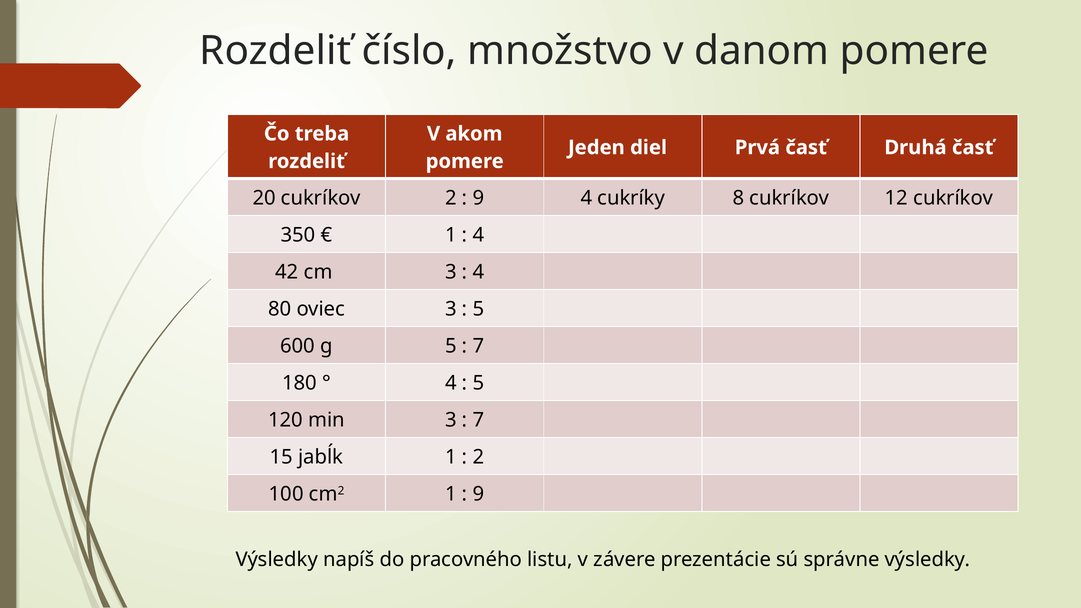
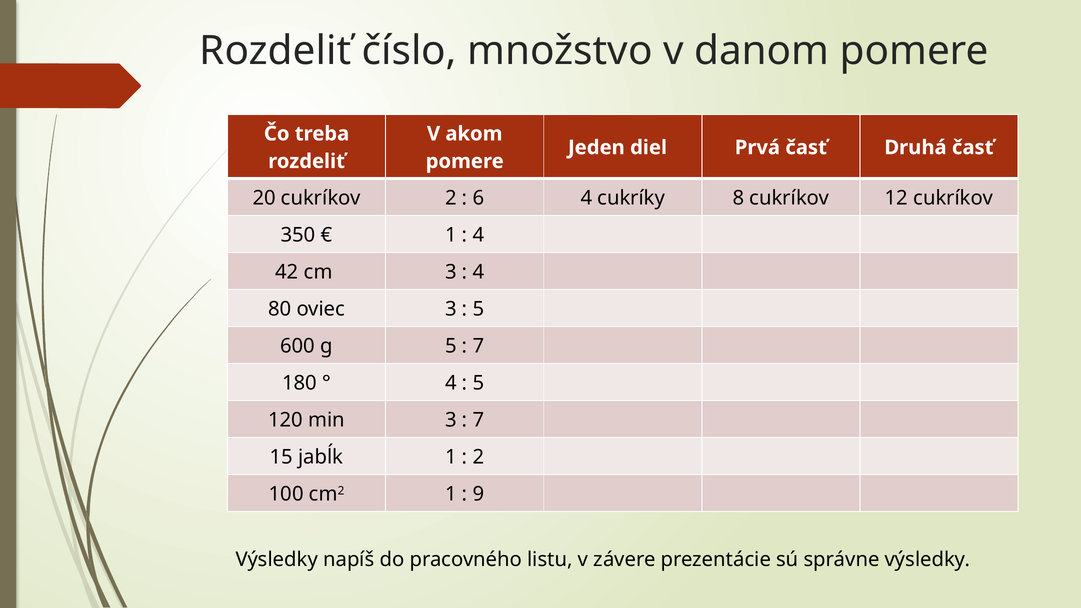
9: 9 -> 6 (479, 198)
